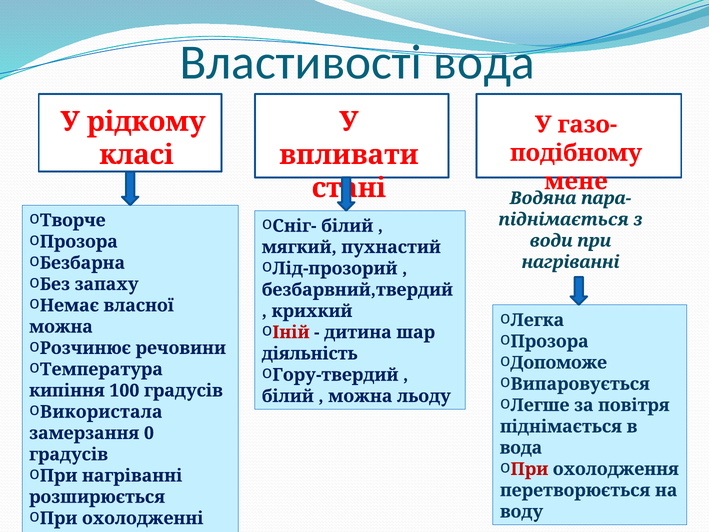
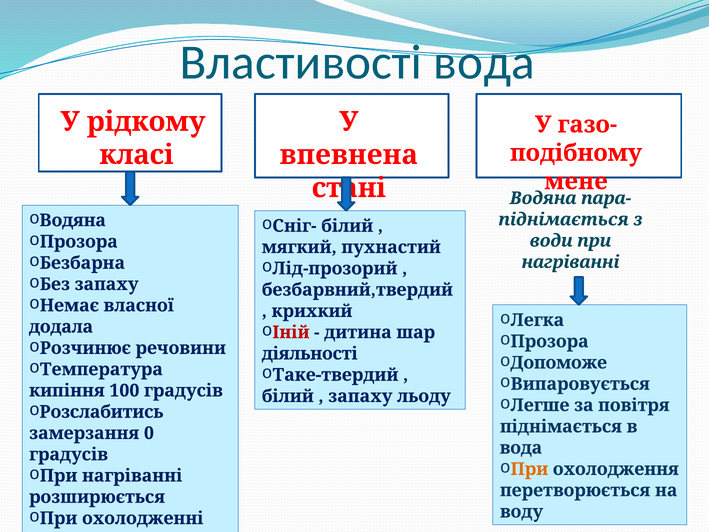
впливати: впливати -> впевнена (349, 155)
Творче: Творче -> Водяна (73, 220)
можна: можна -> додала (61, 327)
діяльність: діяльність -> діяльності (310, 353)
Гору-твердий: Гору-твердий -> Таке-твердий (335, 375)
можна: можна -> запаху (360, 396)
Використала: Використала -> Розслабитись (101, 412)
При colour: red -> orange (529, 469)
